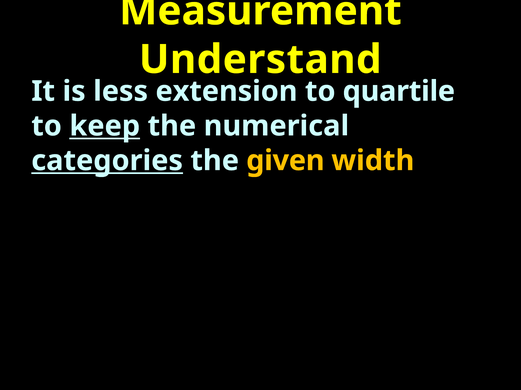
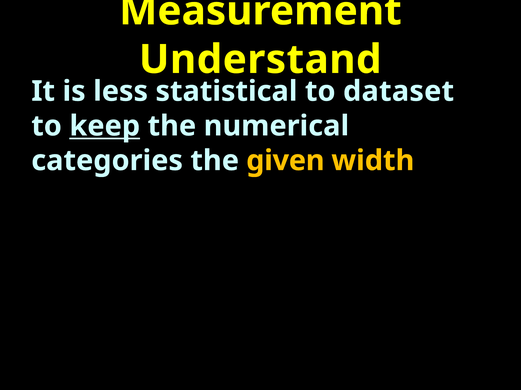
extension: extension -> statistical (226, 91)
quartile: quartile -> dataset (399, 91)
categories underline: present -> none (107, 161)
